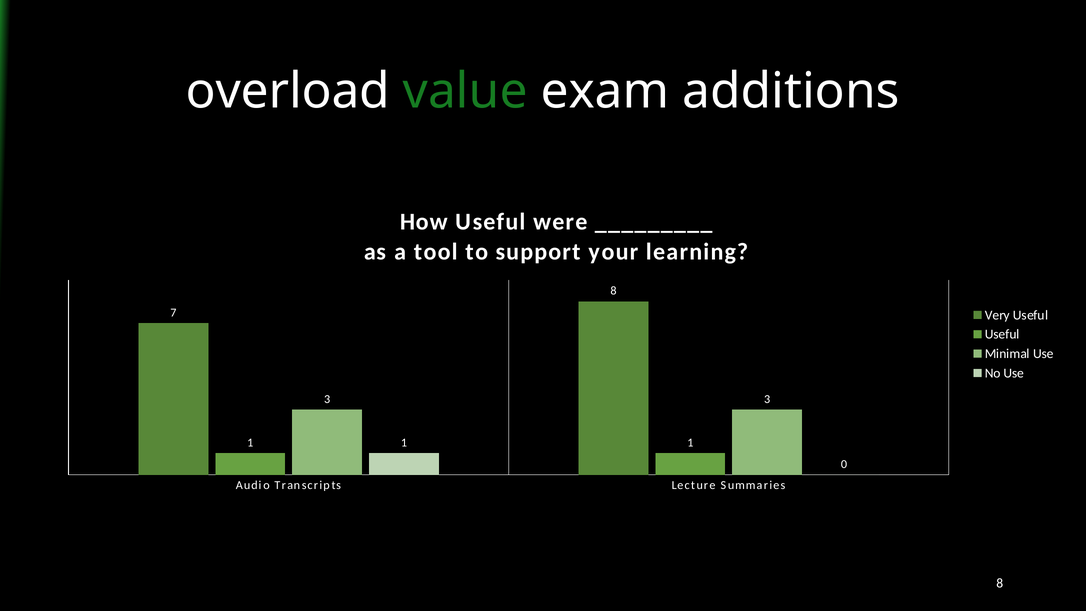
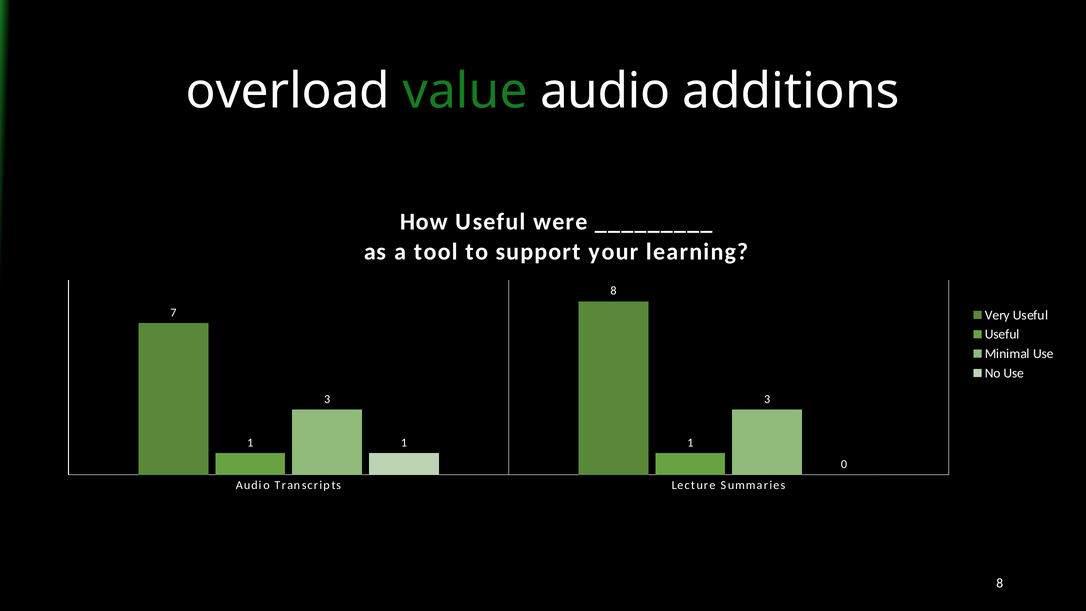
value exam: exam -> audio (605, 91)
